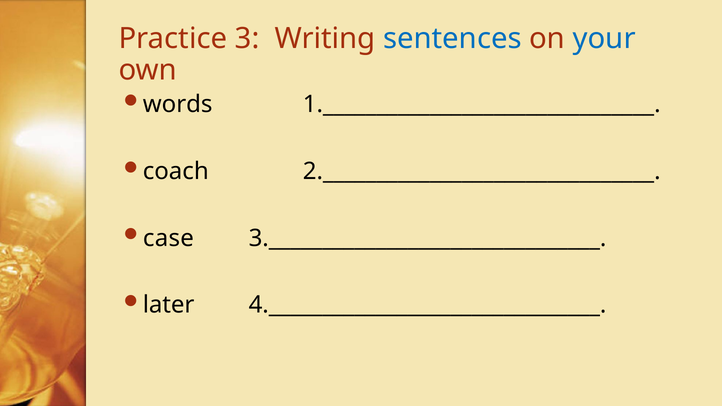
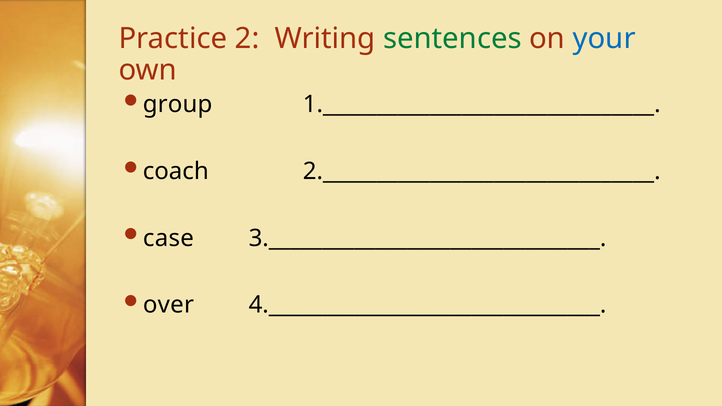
3: 3 -> 2 (247, 39)
sentences colour: blue -> green (452, 39)
words: words -> group (178, 105)
later: later -> over (168, 305)
